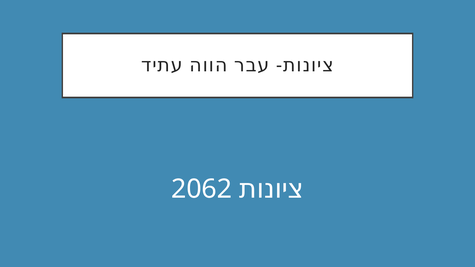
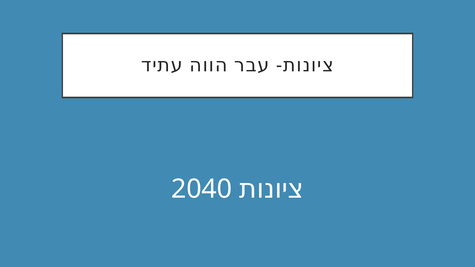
2062: 2062 -> 2040 (202, 189)
